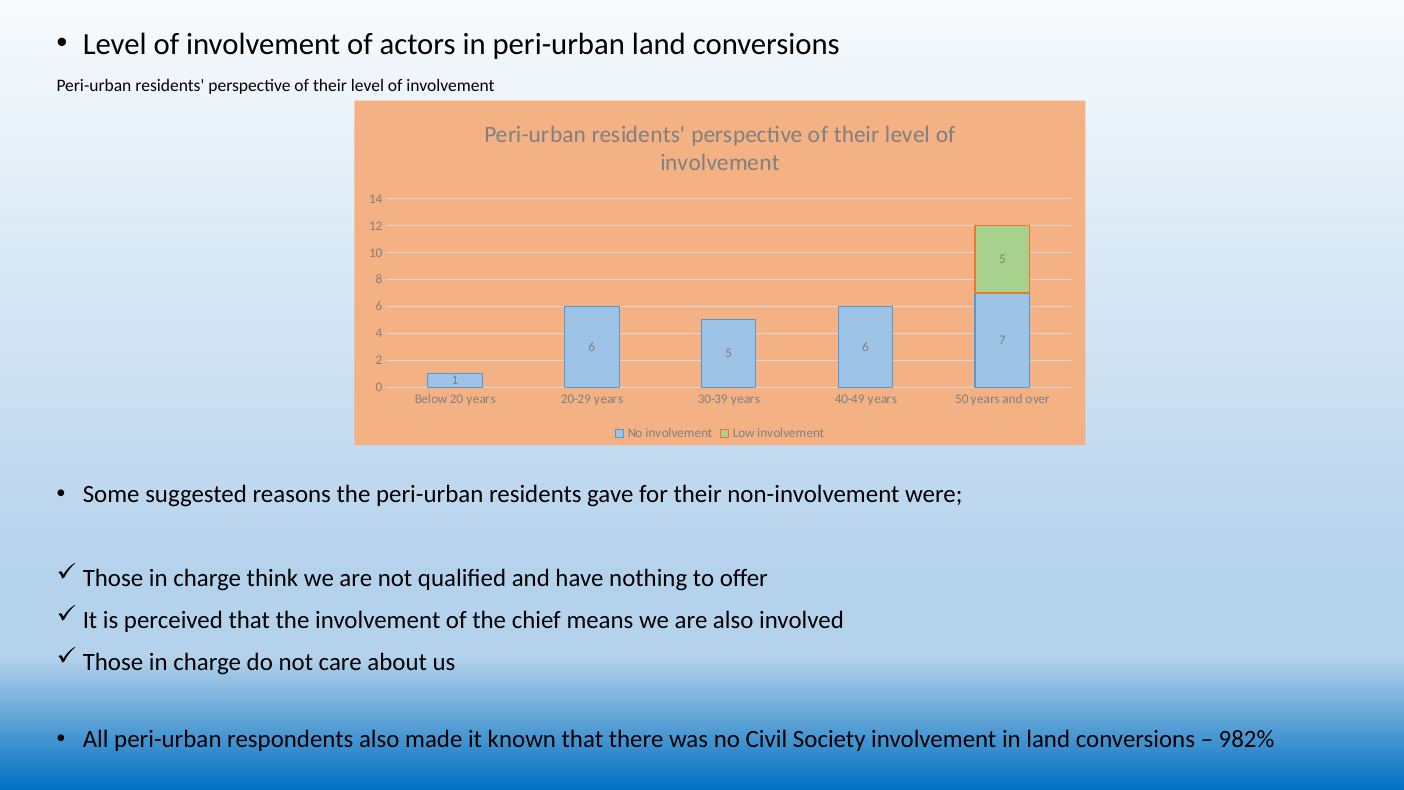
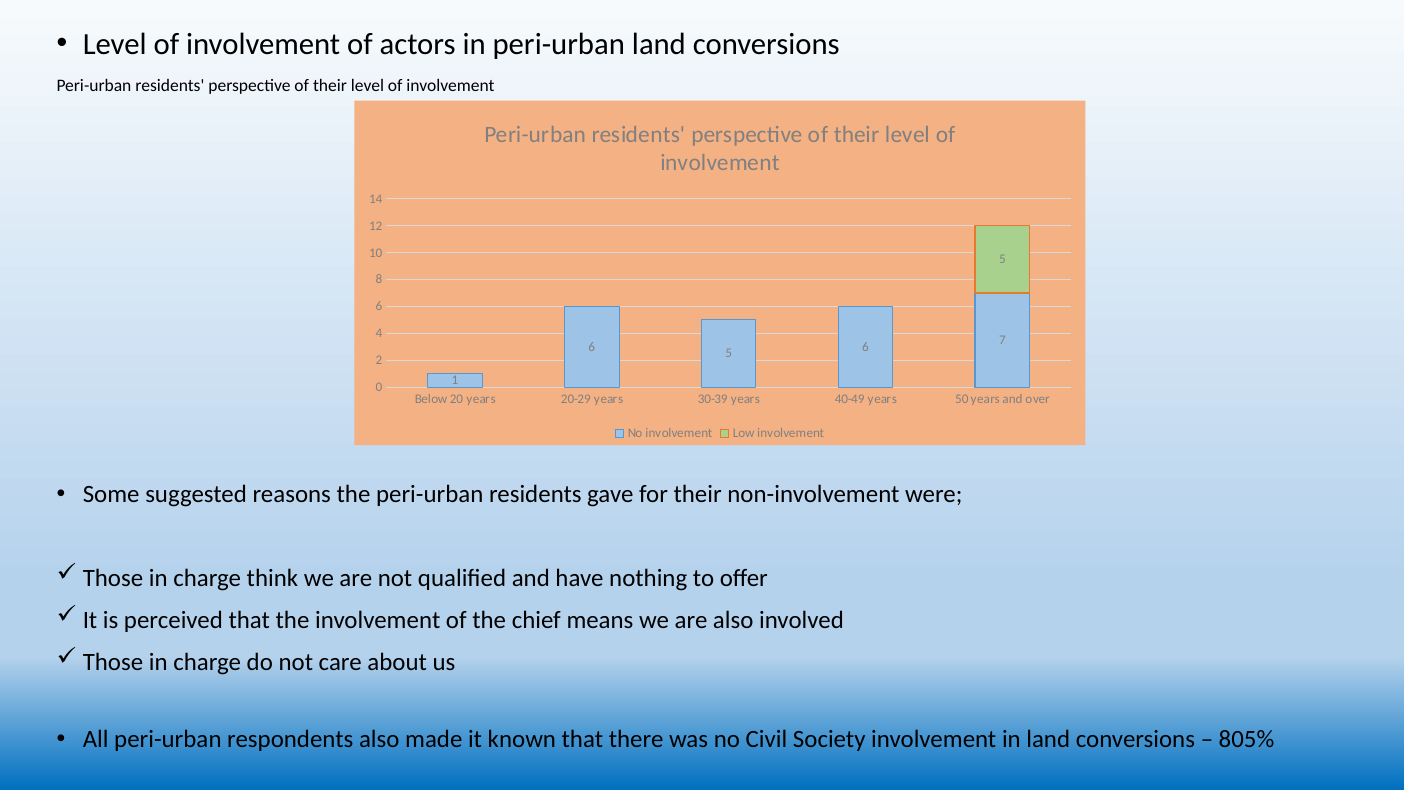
982%: 982% -> 805% (1246, 740)
